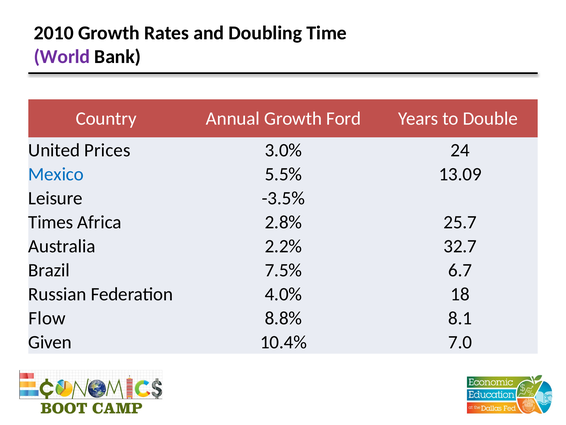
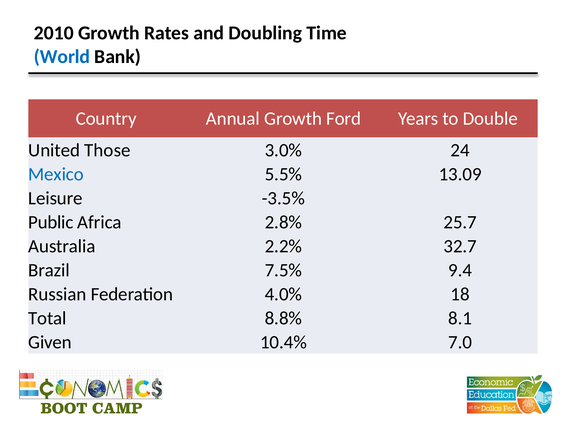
World colour: purple -> blue (62, 57)
Prices: Prices -> Those (107, 150)
Times: Times -> Public (51, 222)
6.7: 6.7 -> 9.4 (460, 270)
Flow: Flow -> Total (47, 318)
